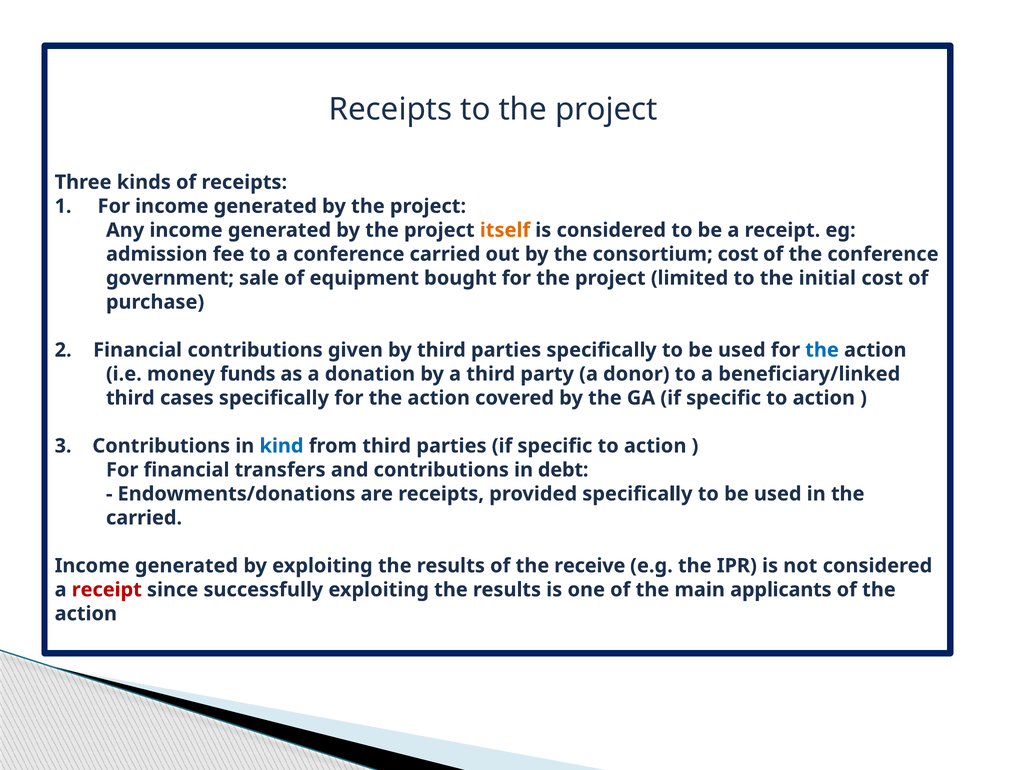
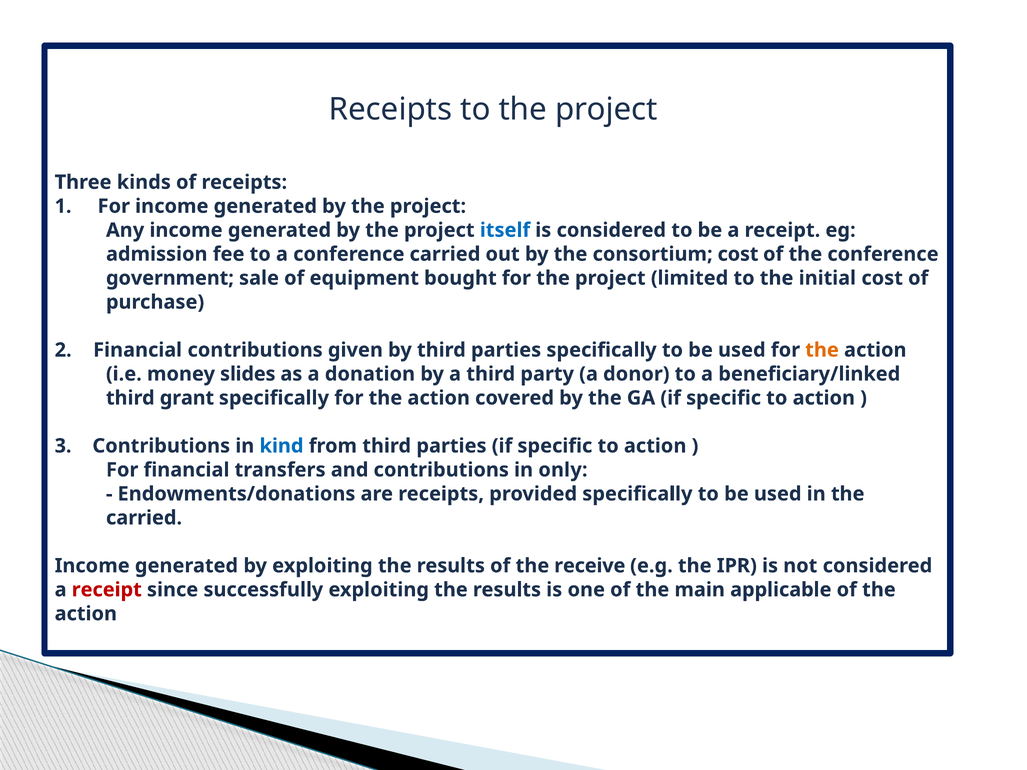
itself colour: orange -> blue (505, 230)
the colour: blue -> orange (822, 350)
funds: funds -> slides (248, 374)
cases: cases -> grant (187, 398)
debt: debt -> only (563, 470)
applicants: applicants -> applicable (781, 590)
